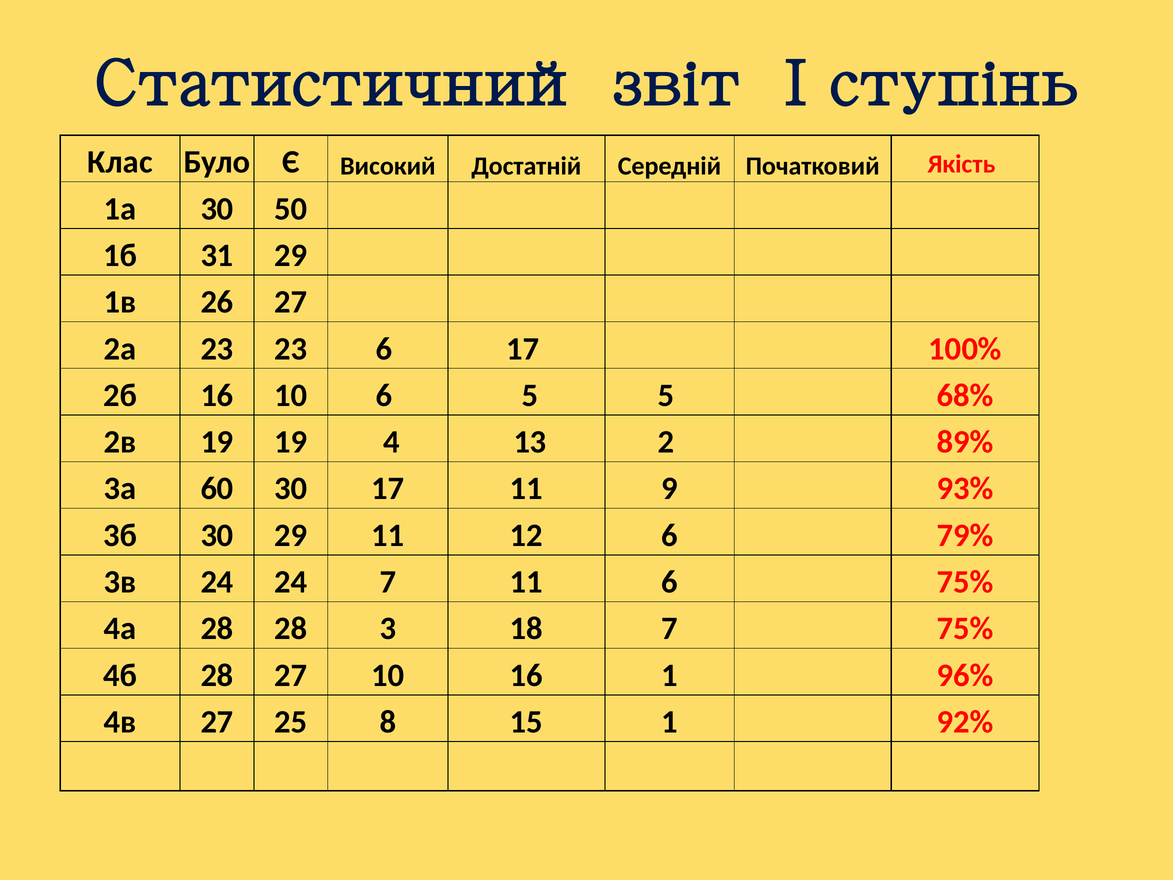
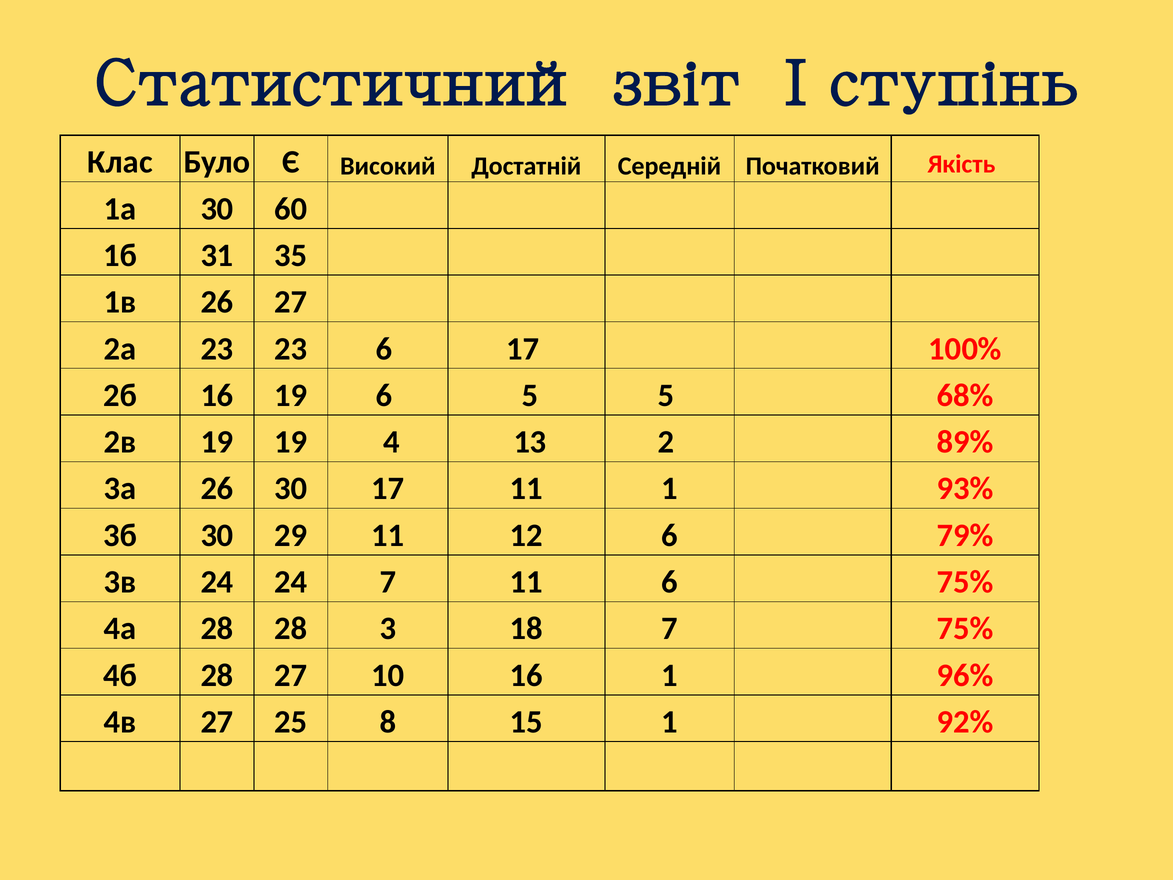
50: 50 -> 60 (291, 209)
31 29: 29 -> 35 (291, 255)
16 10: 10 -> 19 (291, 395)
3а 60: 60 -> 26 (217, 489)
11 9: 9 -> 1 (670, 489)
